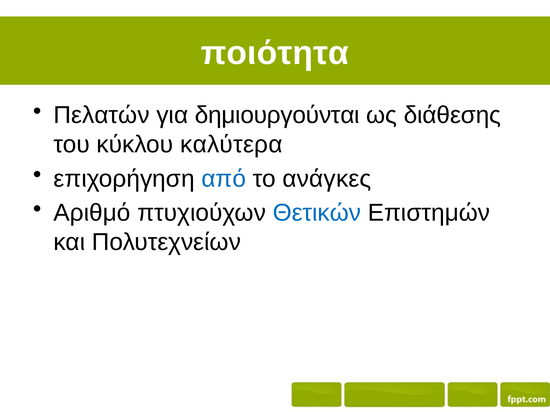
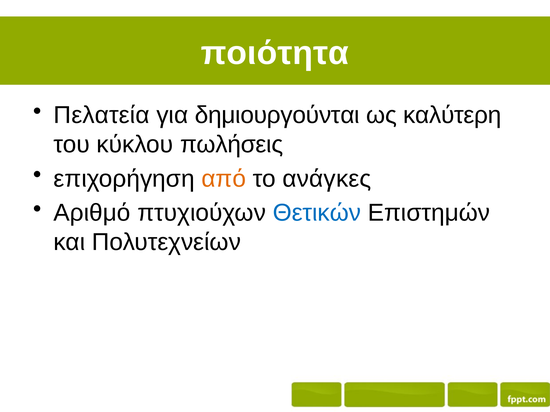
Πελατών: Πελατών -> Πελατεία (102, 115)
διάθεσης: διάθεσης -> καλύτερη (452, 115)
καλύτερα: καλύτερα -> πωλήσεις (232, 145)
από colour: blue -> orange (224, 179)
